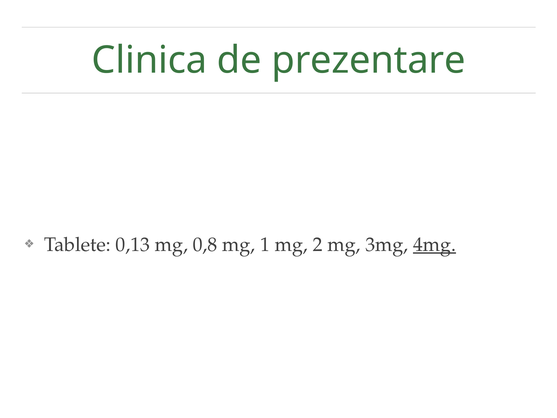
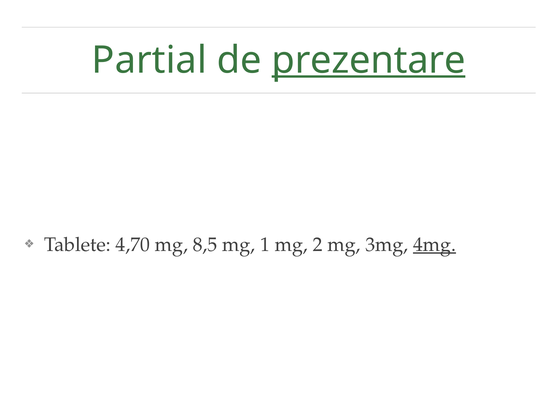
Clinica: Clinica -> Partial (149, 60)
prezentare underline: none -> present (369, 60)
0,13: 0,13 -> 4,70 (133, 245)
0,8: 0,8 -> 8,5 (205, 245)
